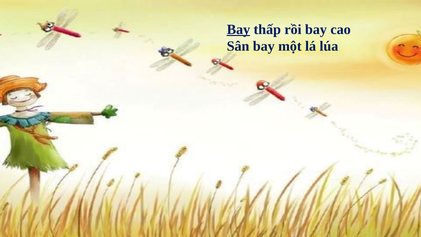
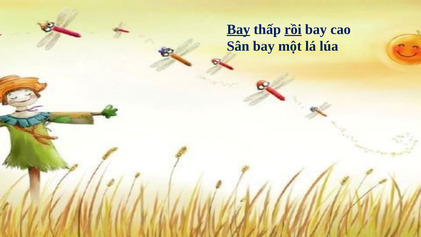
rồi underline: none -> present (293, 29)
